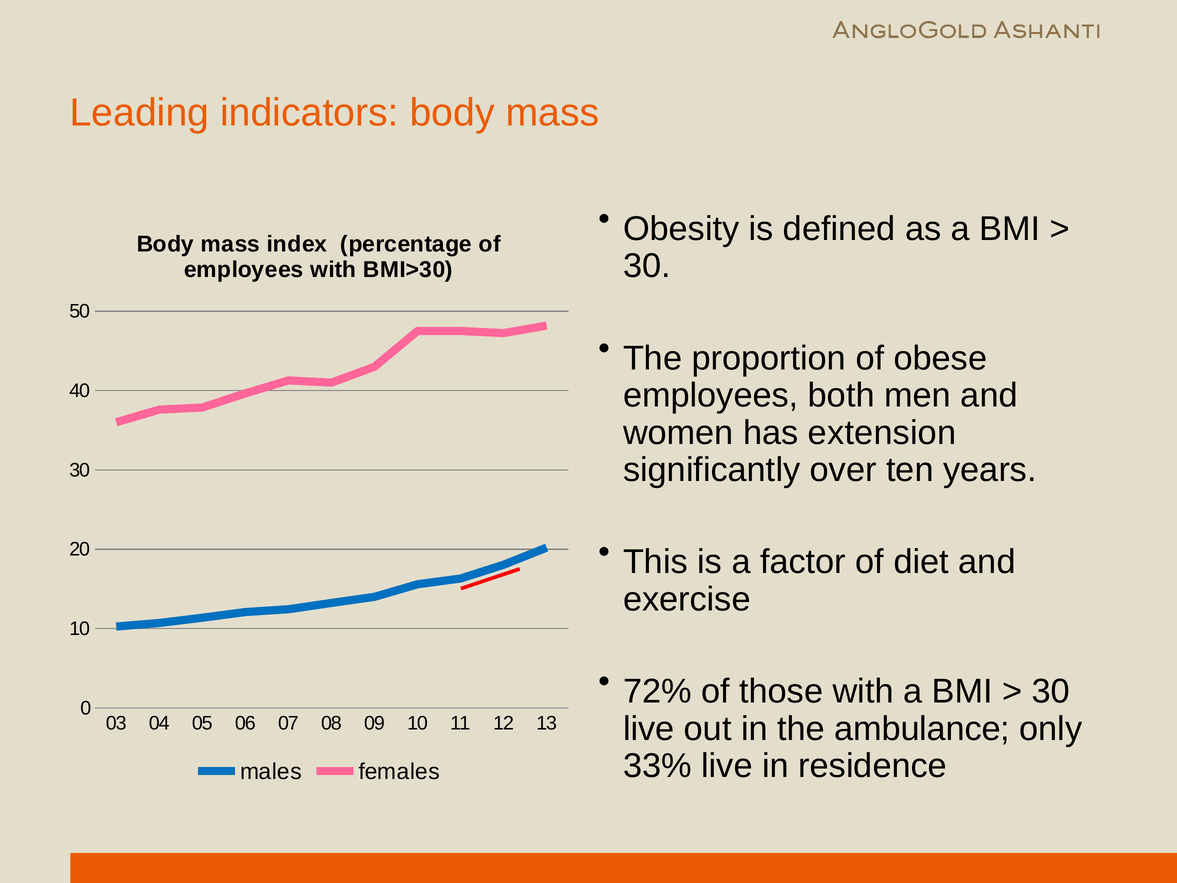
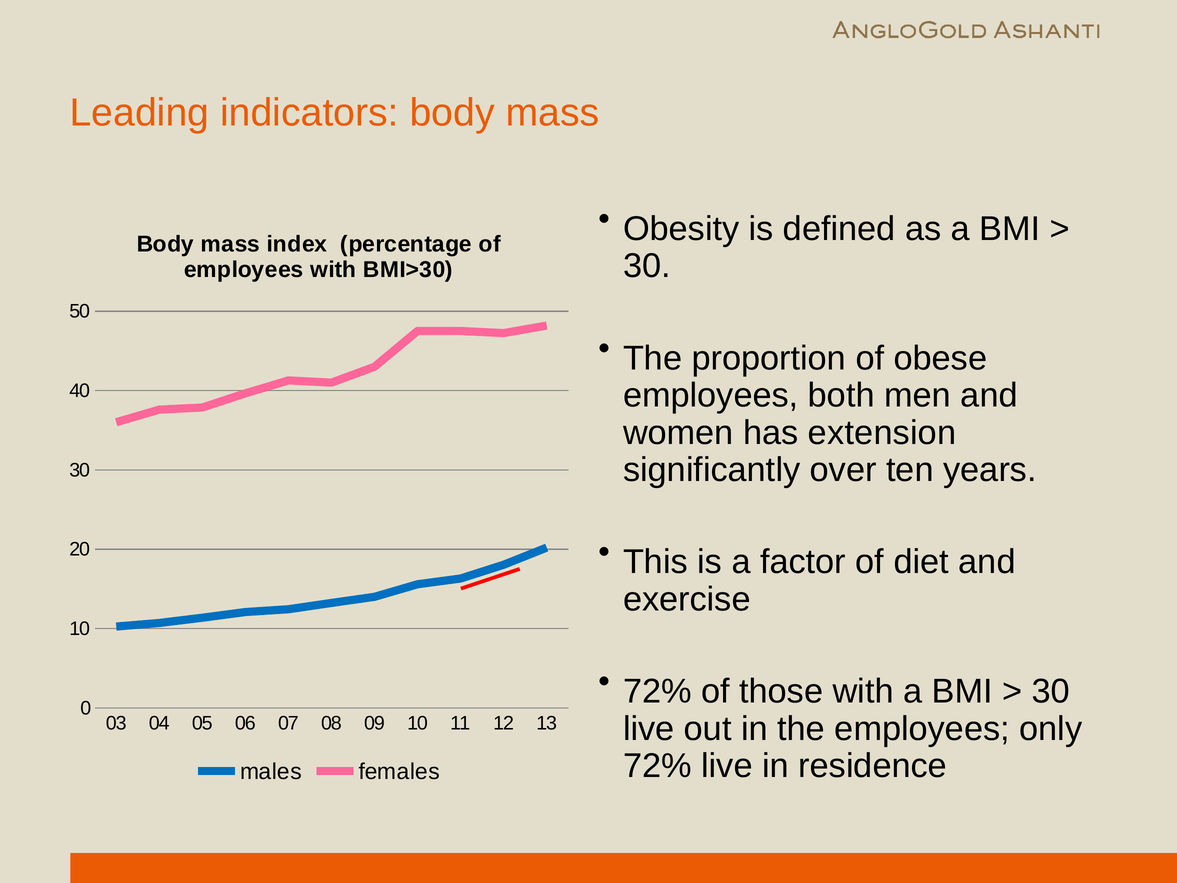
the ambulance: ambulance -> employees (922, 728)
33%: 33% -> 72% (657, 766)
